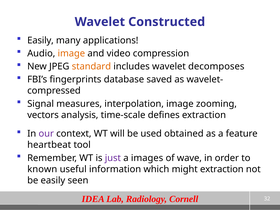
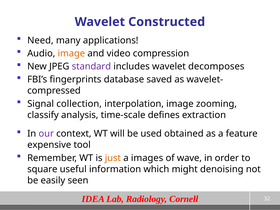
Easily: Easily -> Need (40, 40)
standard colour: orange -> purple (91, 66)
measures: measures -> collection (79, 104)
vectors: vectors -> classify (43, 115)
heartbeat: heartbeat -> expensive (49, 145)
just colour: purple -> orange (113, 158)
known: known -> square (42, 169)
might extraction: extraction -> denoising (222, 169)
